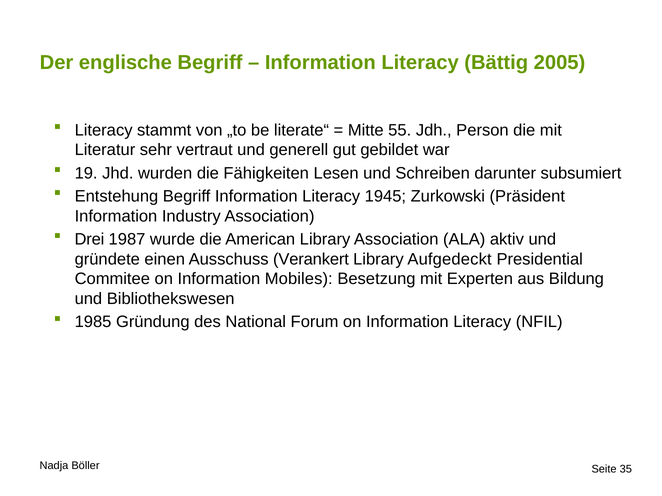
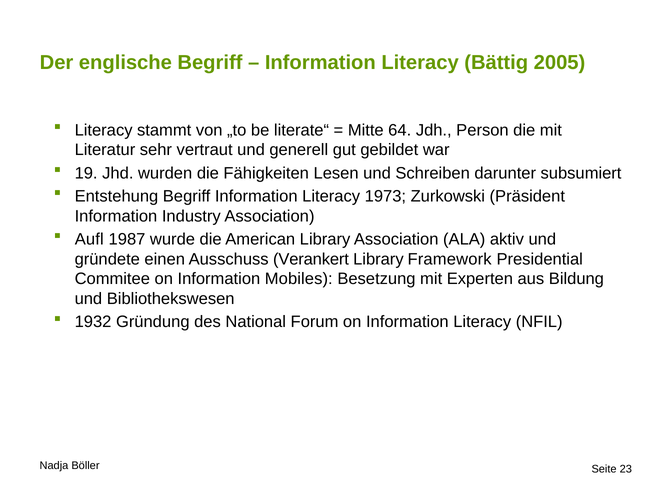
55: 55 -> 64 (400, 130)
1945: 1945 -> 1973 (385, 196)
Drei: Drei -> Aufl (89, 239)
Aufgedeckt: Aufgedeckt -> Framework (450, 259)
1985: 1985 -> 1932 (93, 322)
35: 35 -> 23 (626, 470)
